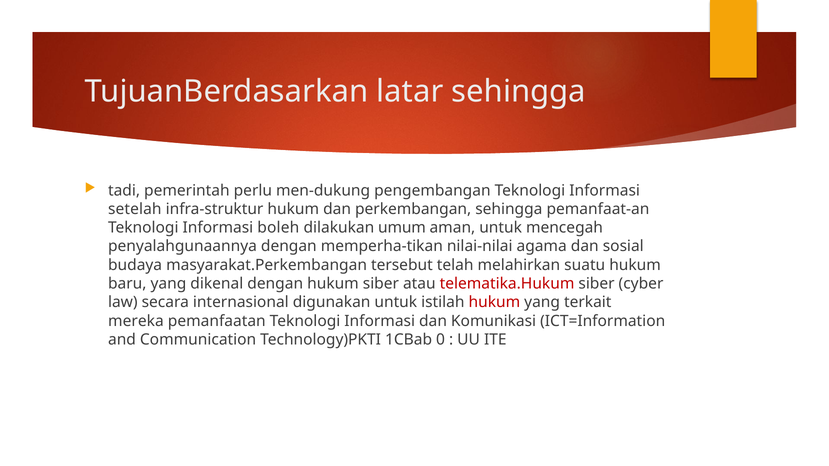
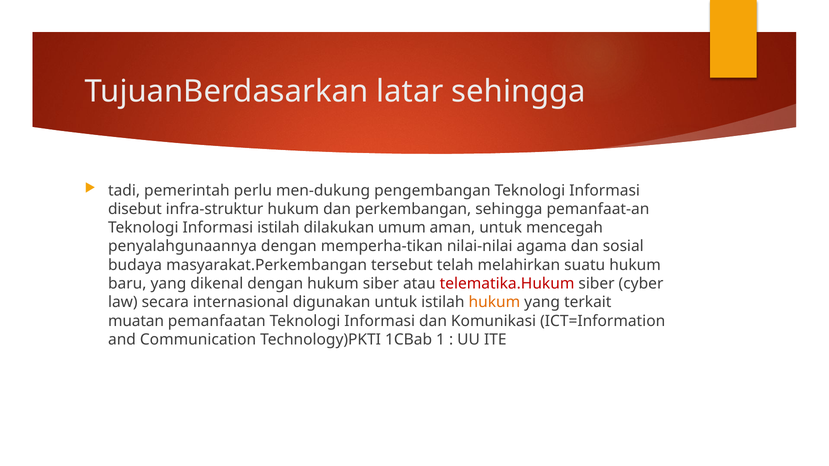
setelah: setelah -> disebut (135, 209)
Informasi boleh: boleh -> istilah (278, 228)
hukum colour: red -> orange (494, 302)
mereka: mereka -> muatan (136, 321)
0: 0 -> 1 (441, 340)
